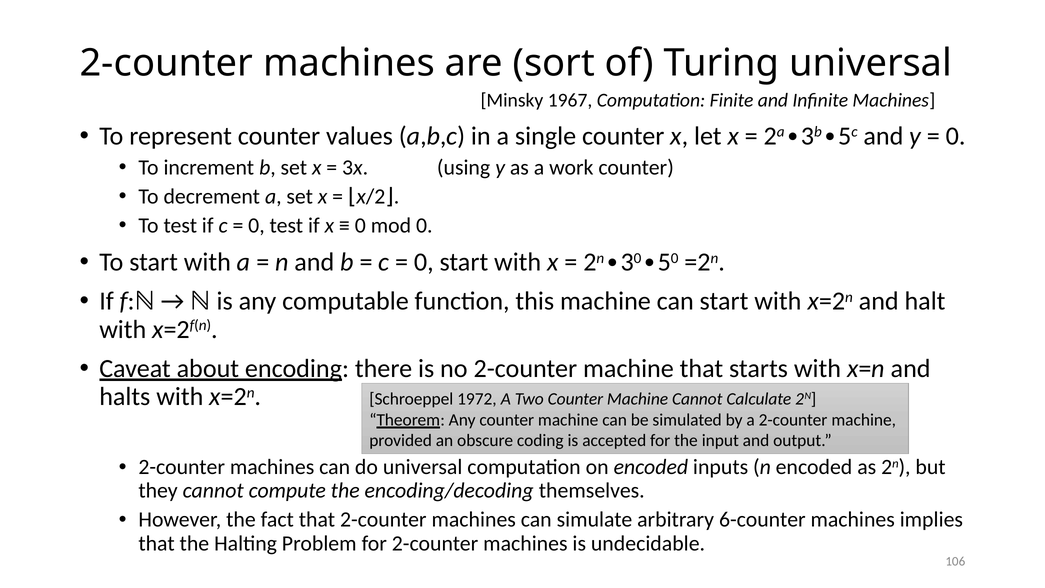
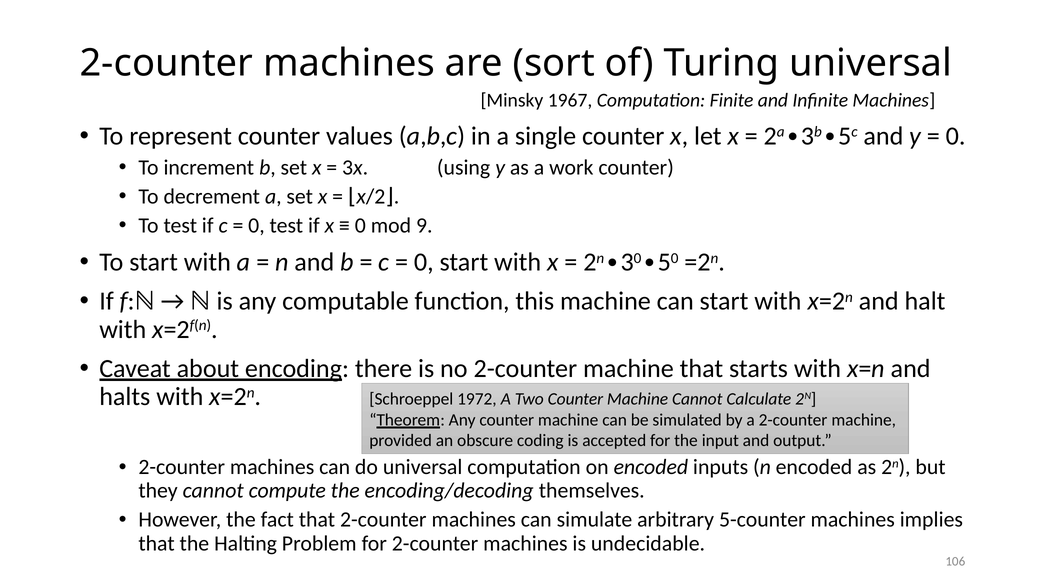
mod 0: 0 -> 9 (424, 225)
6-counter: 6-counter -> 5-counter (762, 520)
